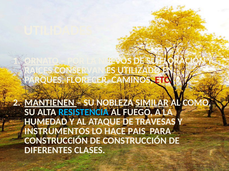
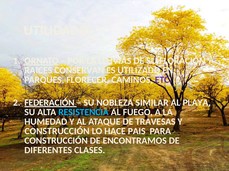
NUEVOS: NUEVOS -> LLUVIAS (115, 61)
ETC colour: red -> purple (163, 80)
MANTIENEN: MANTIENEN -> FEDERACIÓN (49, 103)
SIMILAR underline: present -> none (152, 103)
COMO: COMO -> PLAYA (197, 103)
INSTRUMENTOS: INSTRUMENTOS -> CONSTRUCCIÓN (57, 132)
DE CONSTRUCCIÓN: CONSTRUCCIÓN -> ENCONTRAMOS (135, 141)
